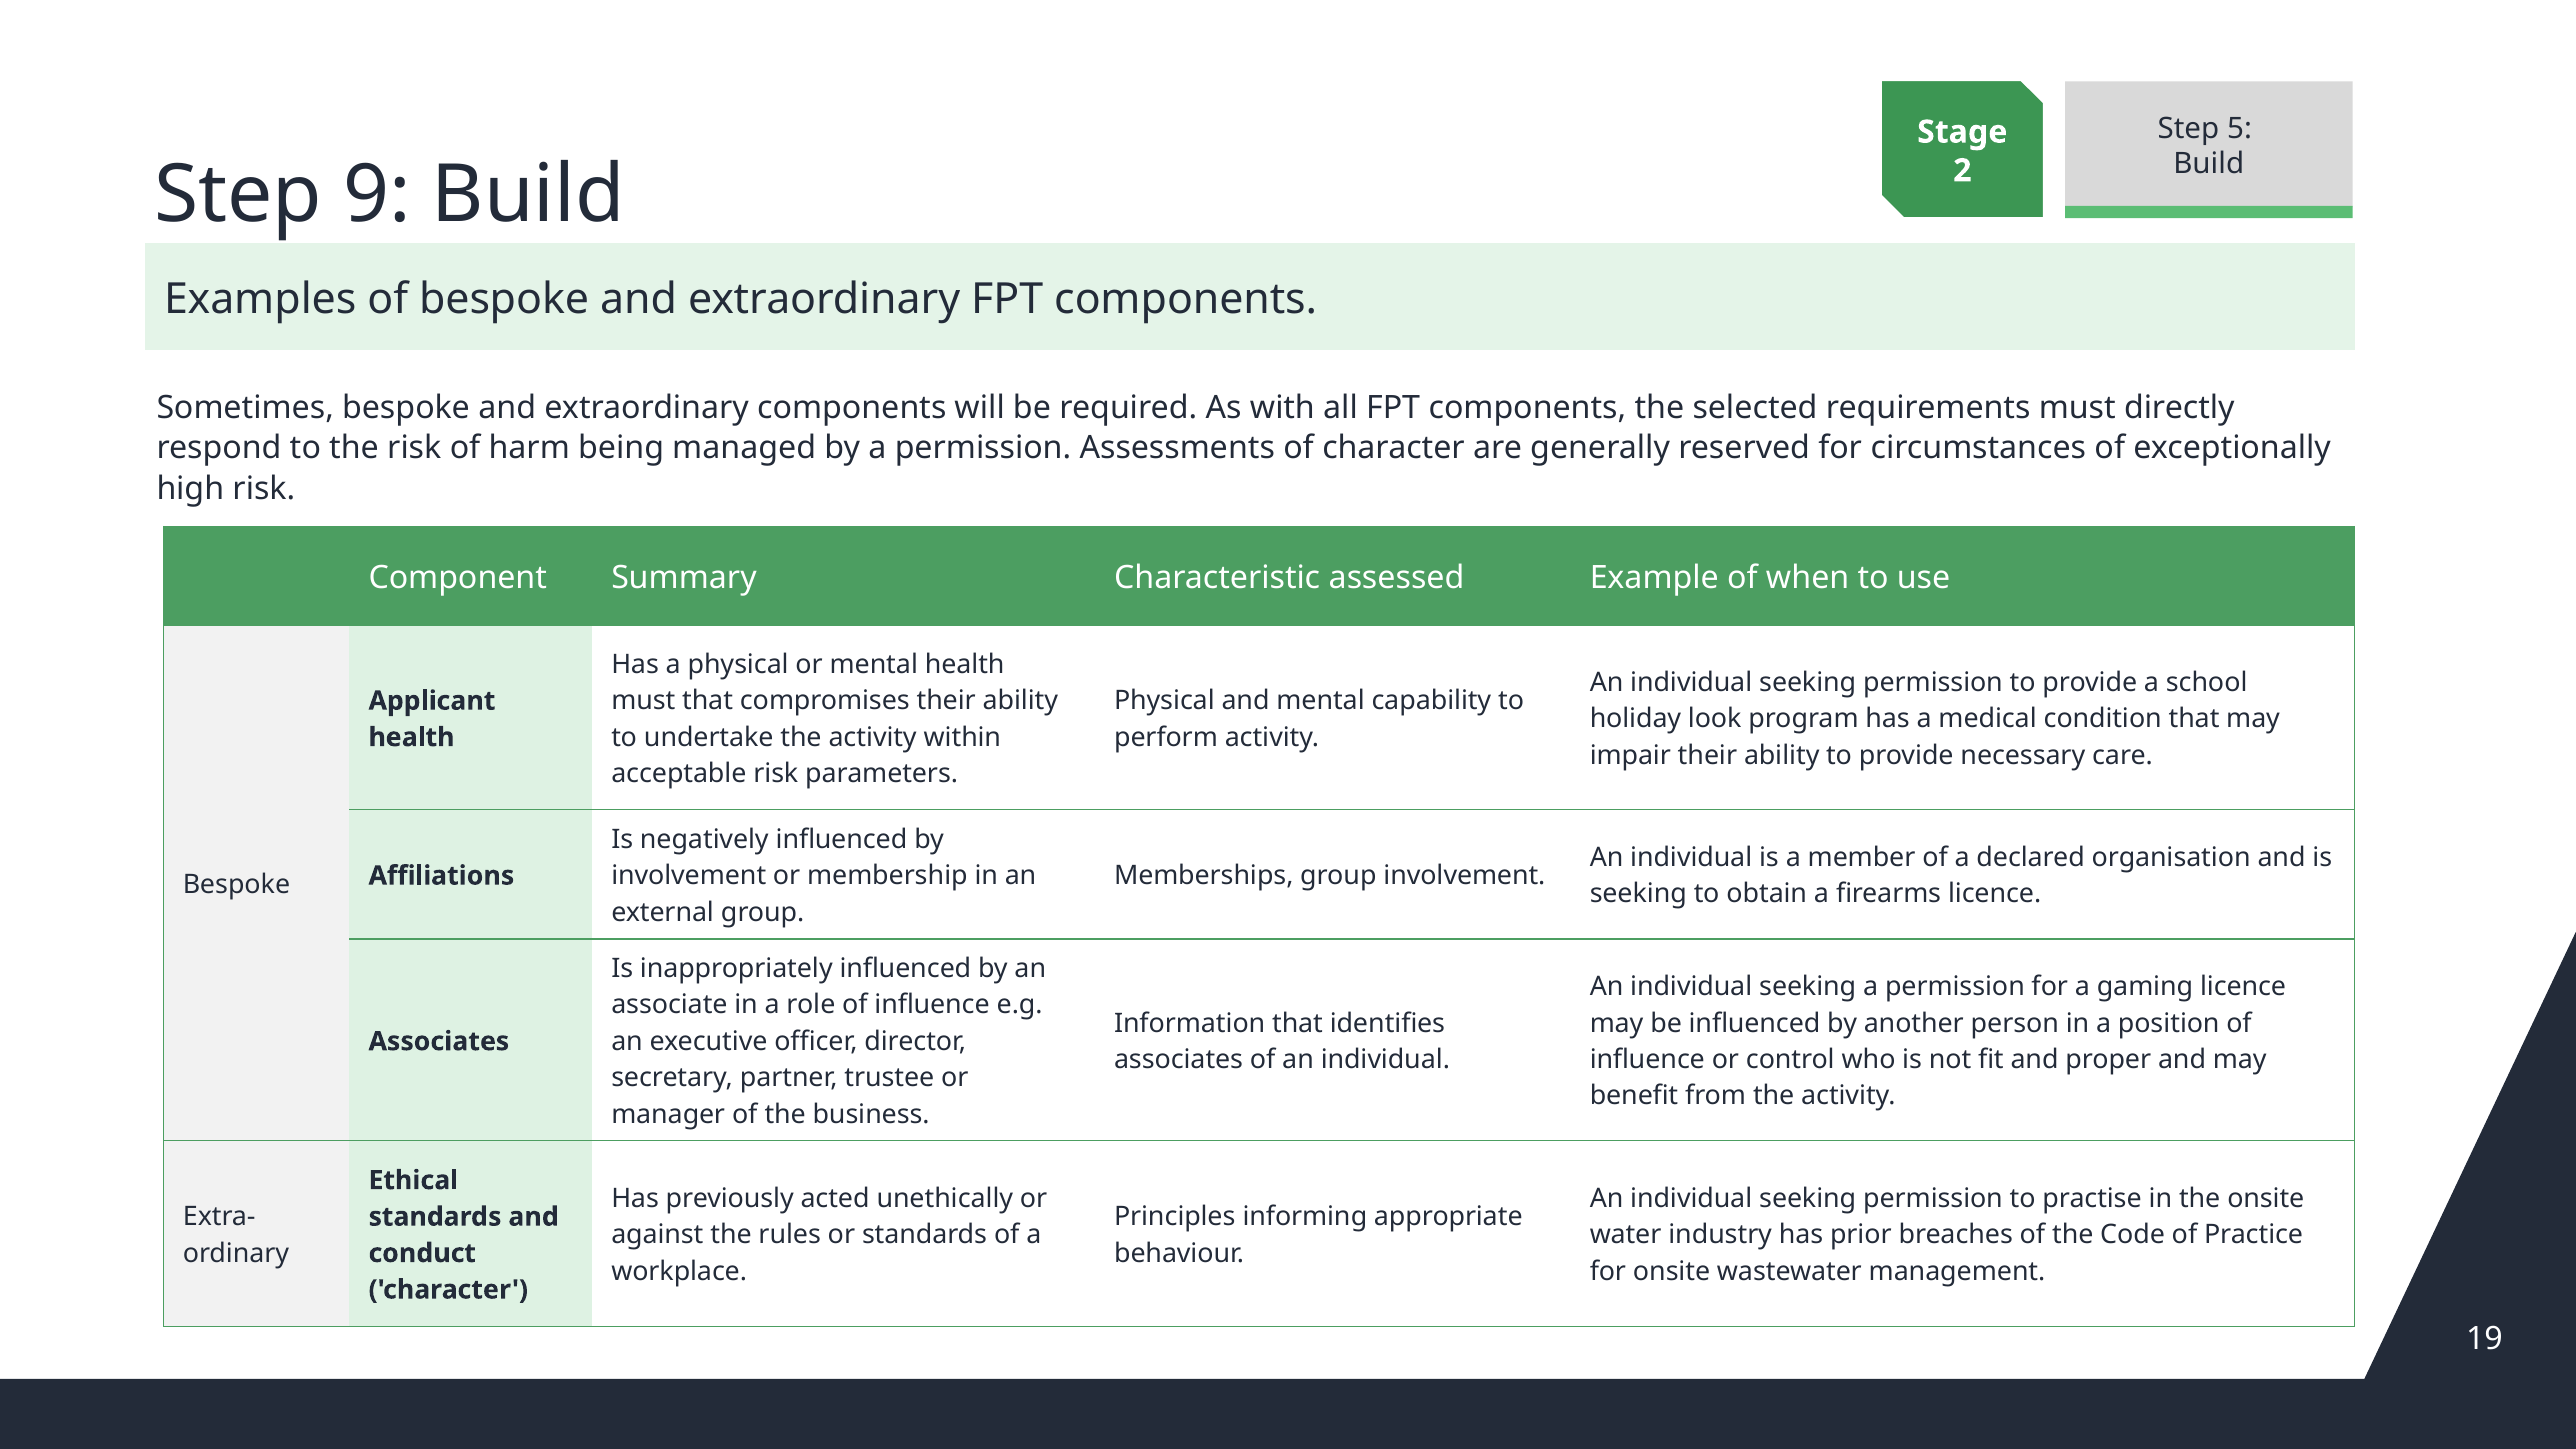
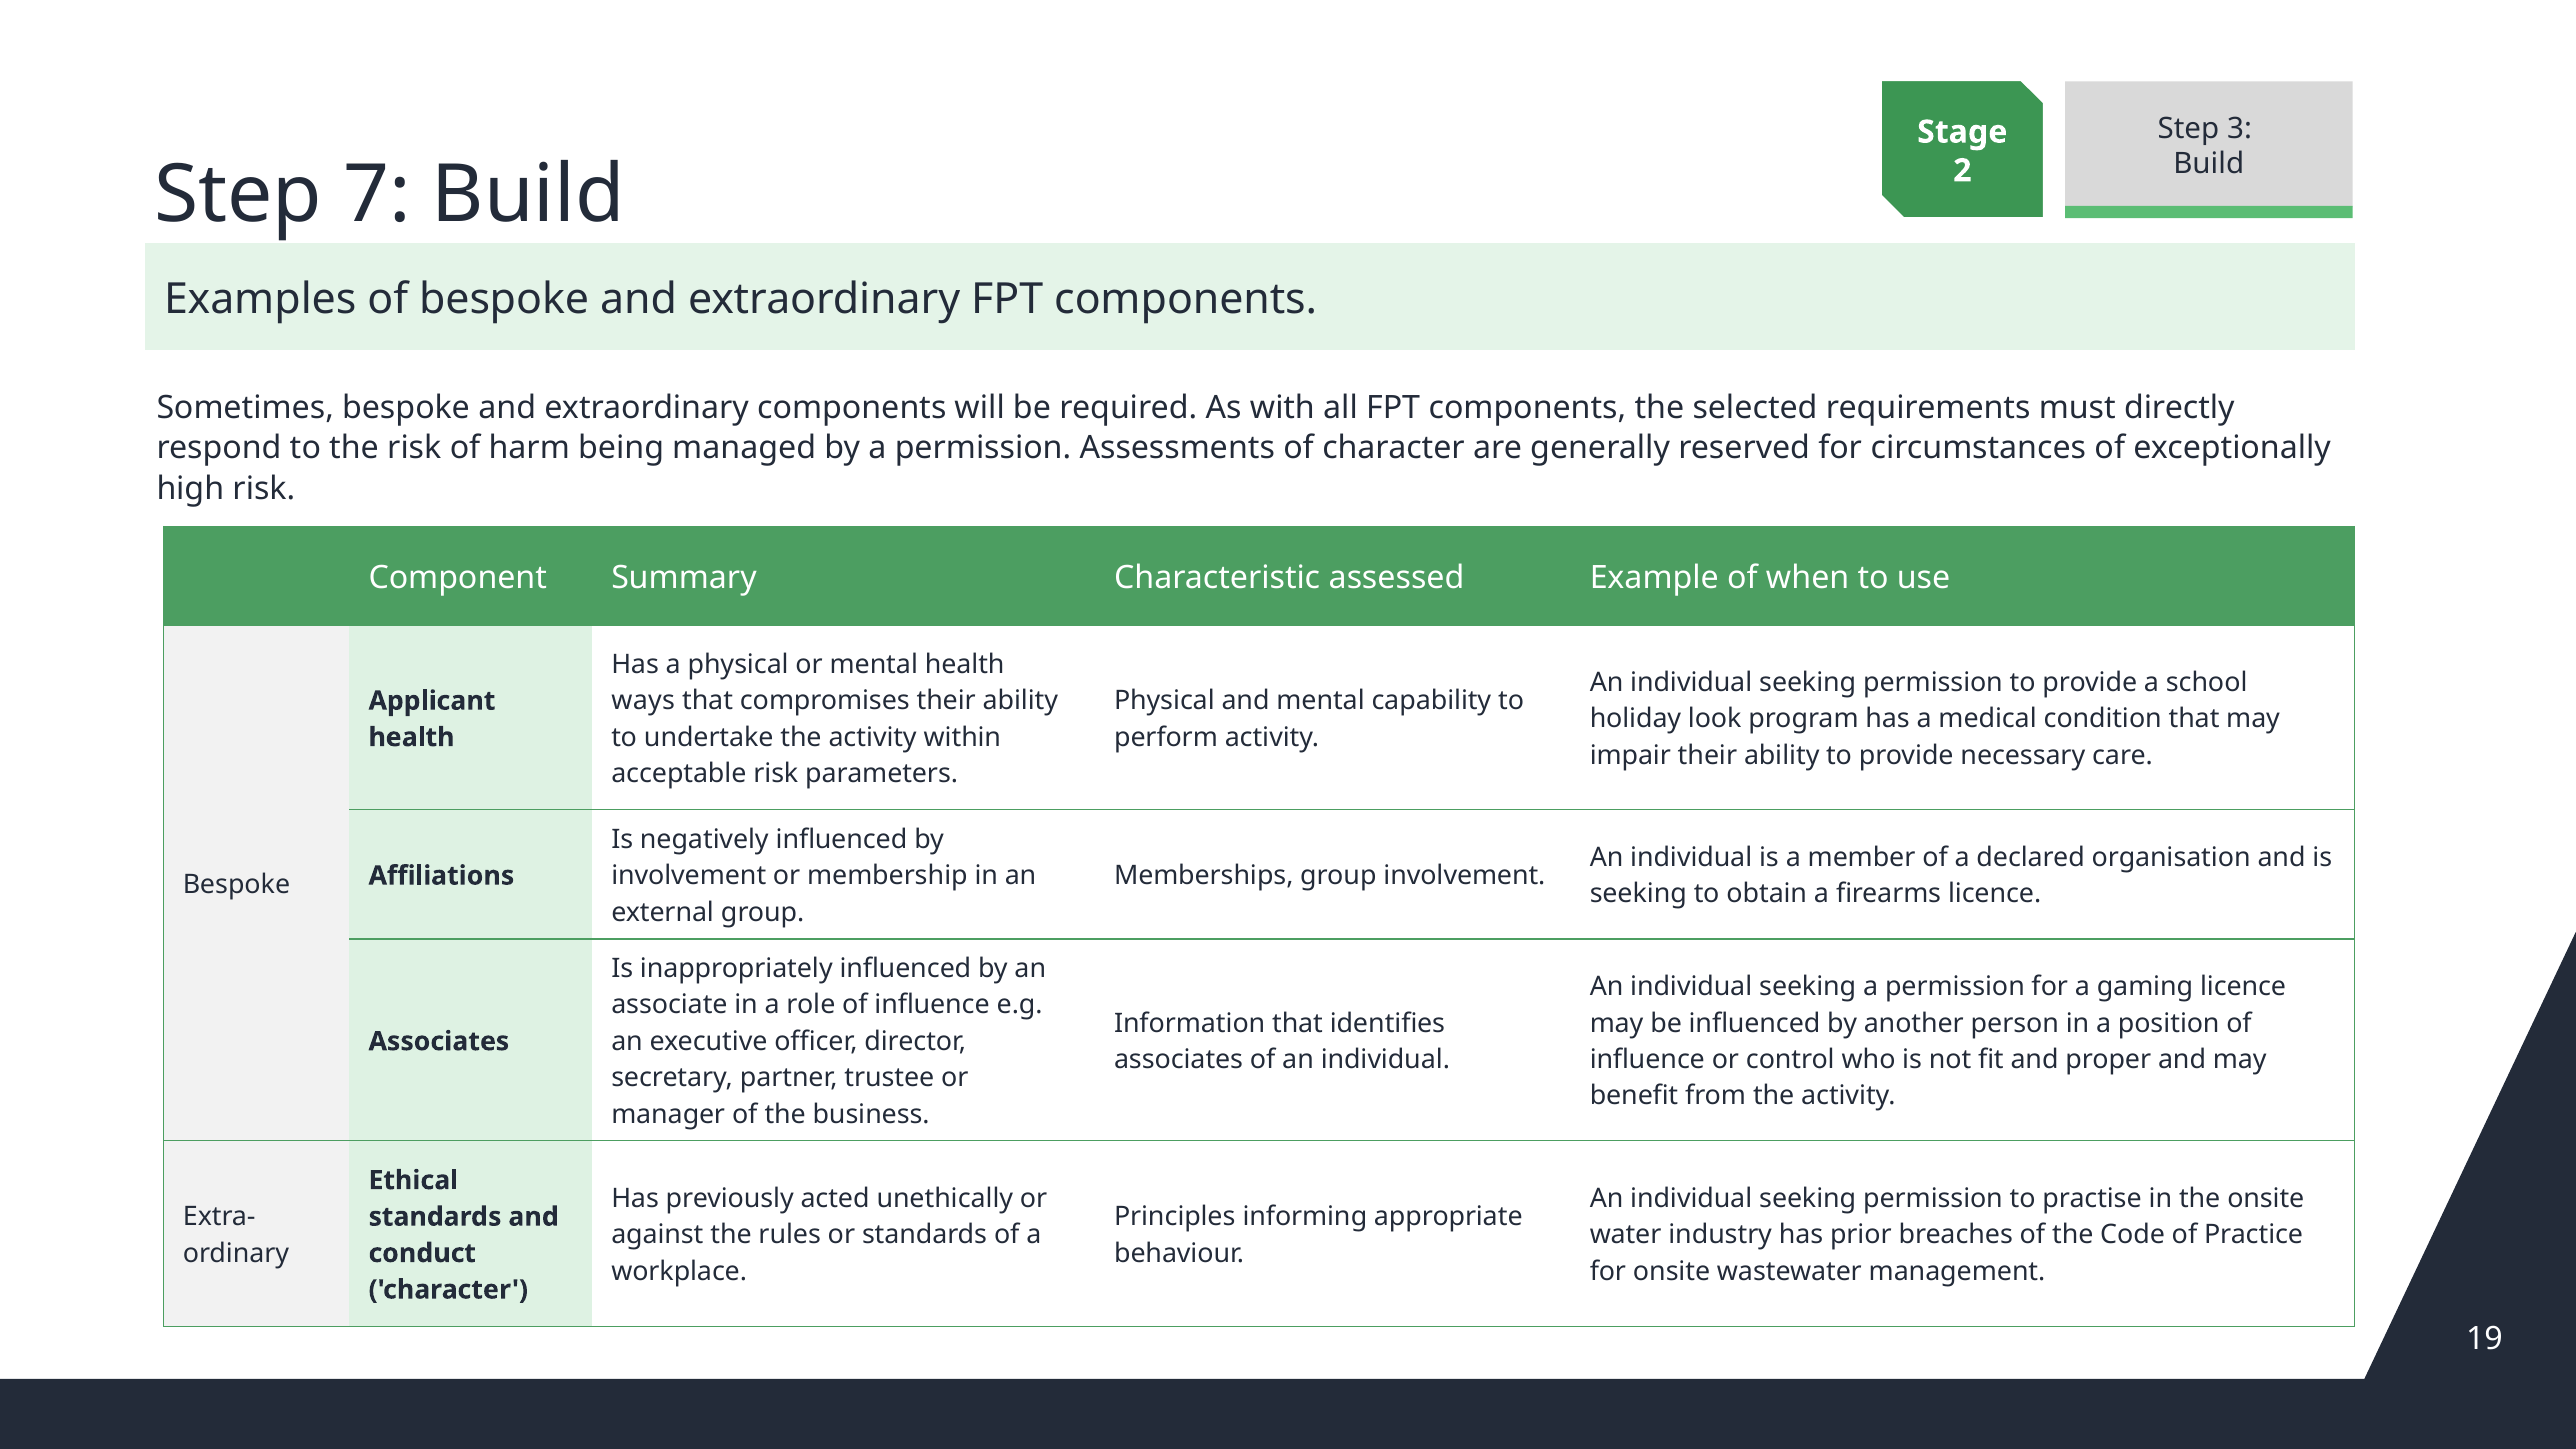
5: 5 -> 3 (2240, 129)
9: 9 -> 7 (377, 195)
must: must -> ways (643, 701)
